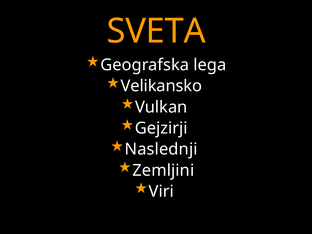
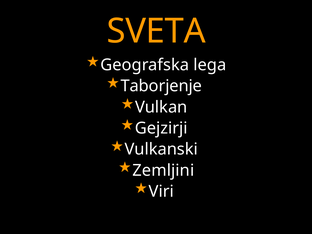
Velikansko: Velikansko -> Taborjenje (161, 86)
Naslednji: Naslednji -> Vulkanski (161, 149)
